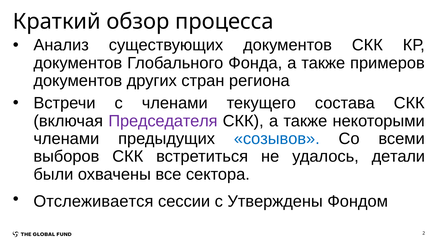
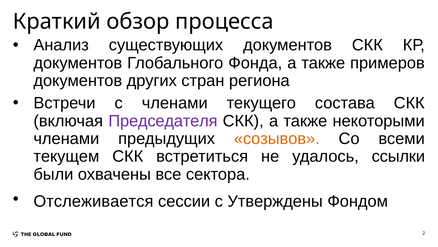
созывов colour: blue -> orange (277, 138)
выборов: выборов -> текущем (66, 156)
детали: детали -> ссылки (398, 156)
